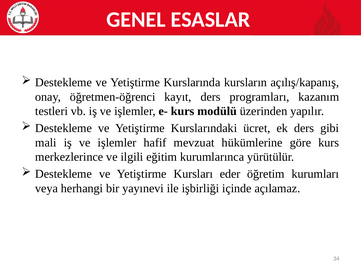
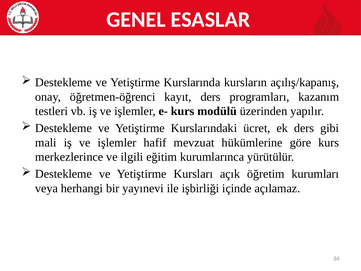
eder: eder -> açık (230, 174)
